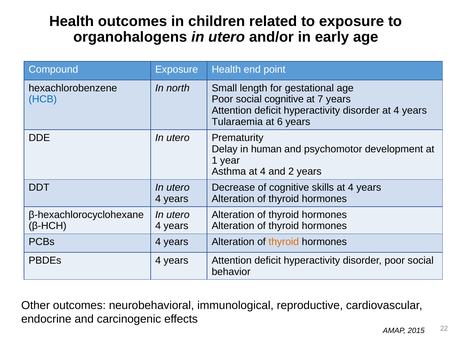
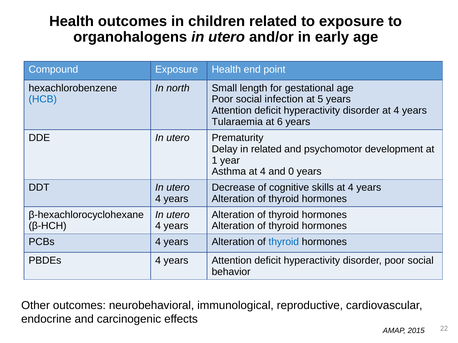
social cognitive: cognitive -> infection (284, 99)
7: 7 -> 5 (320, 99)
in human: human -> related (266, 149)
2: 2 -> 0 (291, 172)
thyroid colour: orange -> blue (284, 242)
